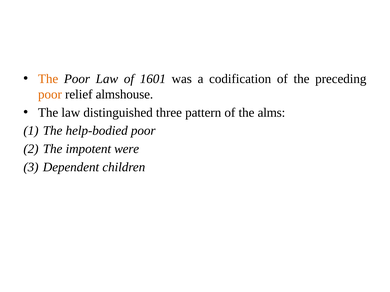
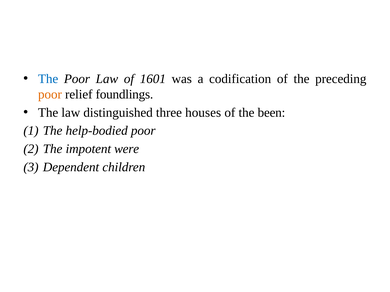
The colour: orange -> blue (48, 79)
almshouse: almshouse -> foundlings (124, 95)
pattern: pattern -> houses (203, 113)
alms: alms -> been (271, 113)
